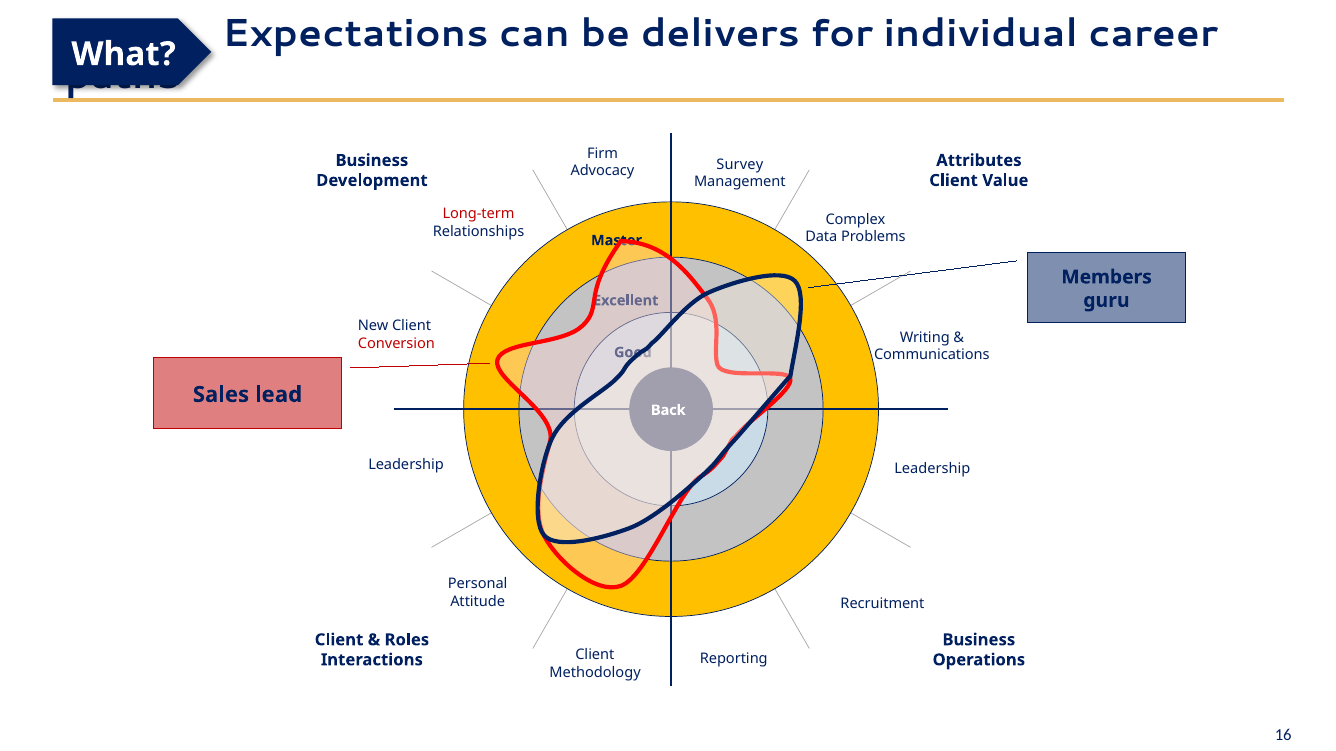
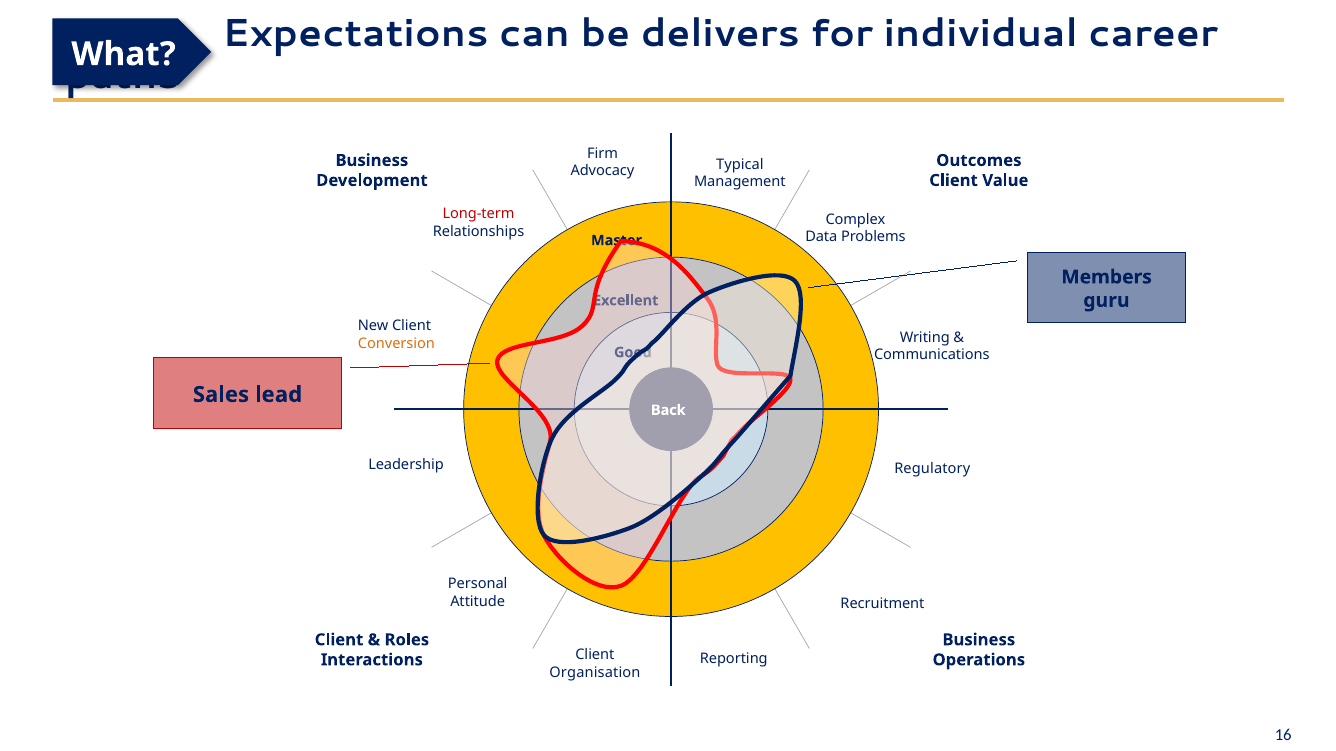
Attributes: Attributes -> Outcomes (979, 161)
Survey: Survey -> Typical (740, 165)
Conversion colour: red -> orange (396, 344)
Leadership: Leadership -> Regulatory (932, 469)
Methodology: Methodology -> Organisation (595, 673)
